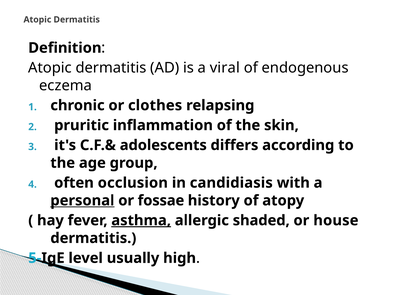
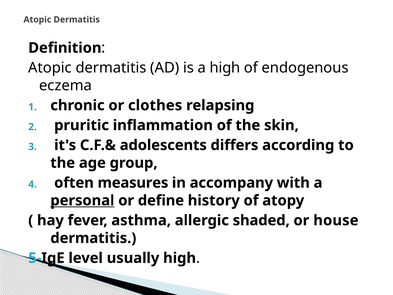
a viral: viral -> high (225, 68)
occlusion: occlusion -> measures (133, 183)
candidiasis: candidiasis -> accompany (231, 183)
fossae: fossae -> define (161, 200)
asthma underline: present -> none (141, 220)
